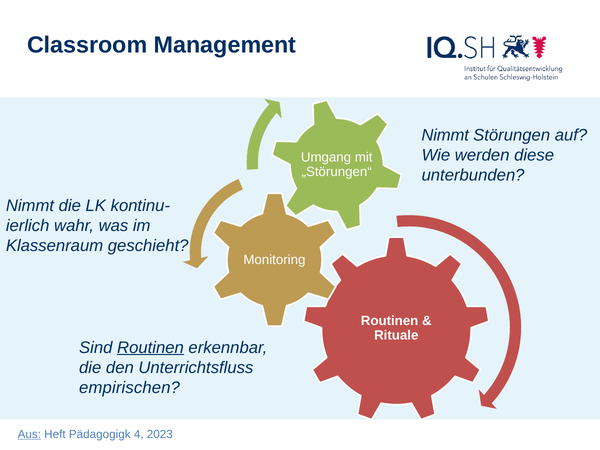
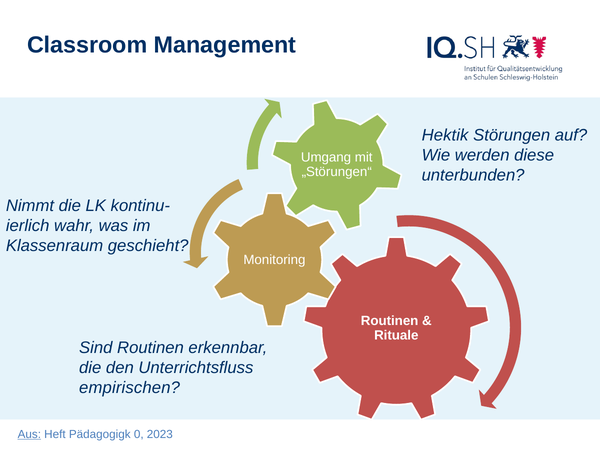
Nimmt: Nimmt -> Hektik (445, 135)
Routinen underline: present -> none (150, 348)
4: 4 -> 0 (139, 434)
